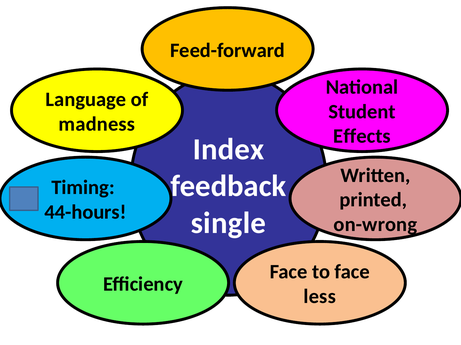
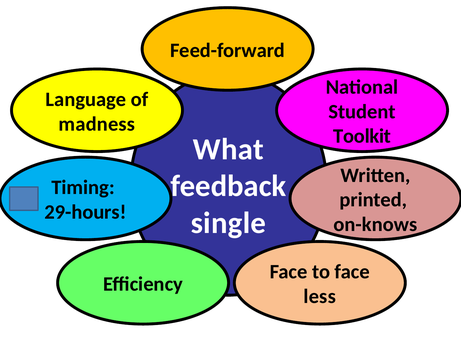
Effects: Effects -> Toolkit (362, 137)
Index: Index -> What (228, 150)
44-hours: 44-hours -> 29-hours (85, 213)
on-wrong: on-wrong -> on-knows (375, 225)
